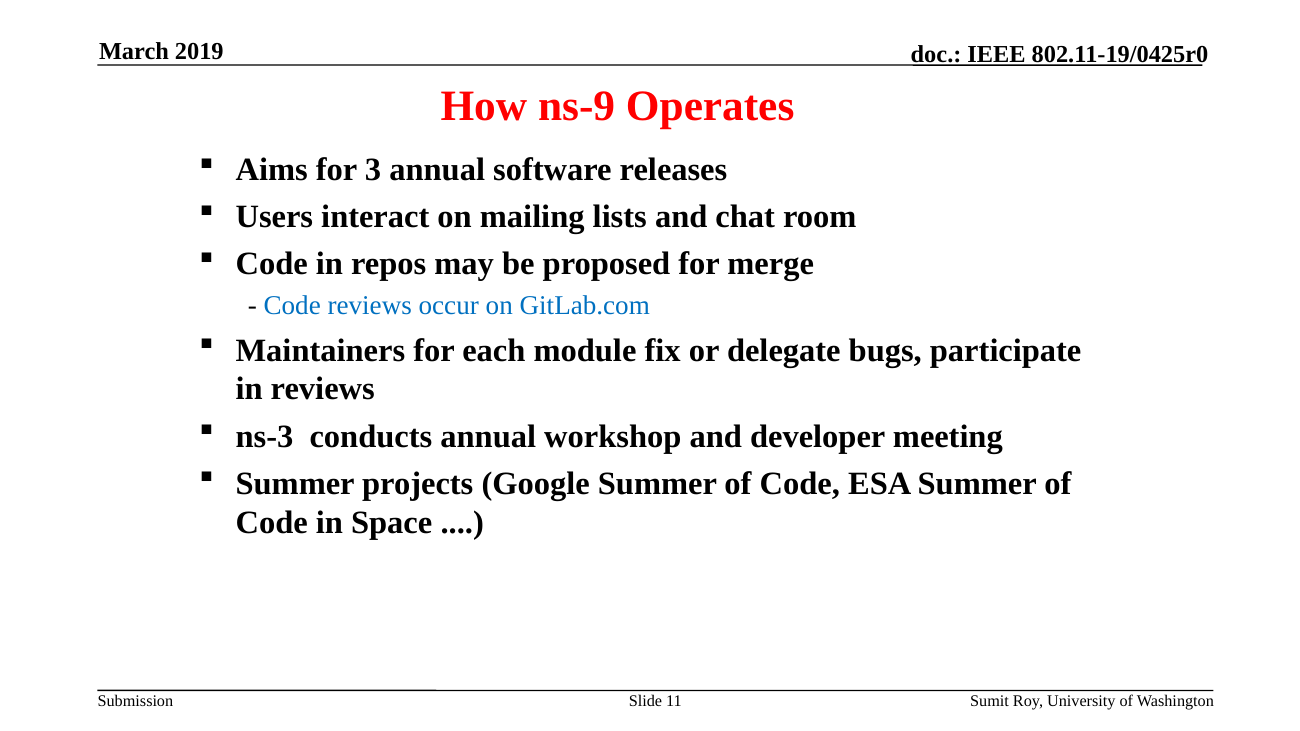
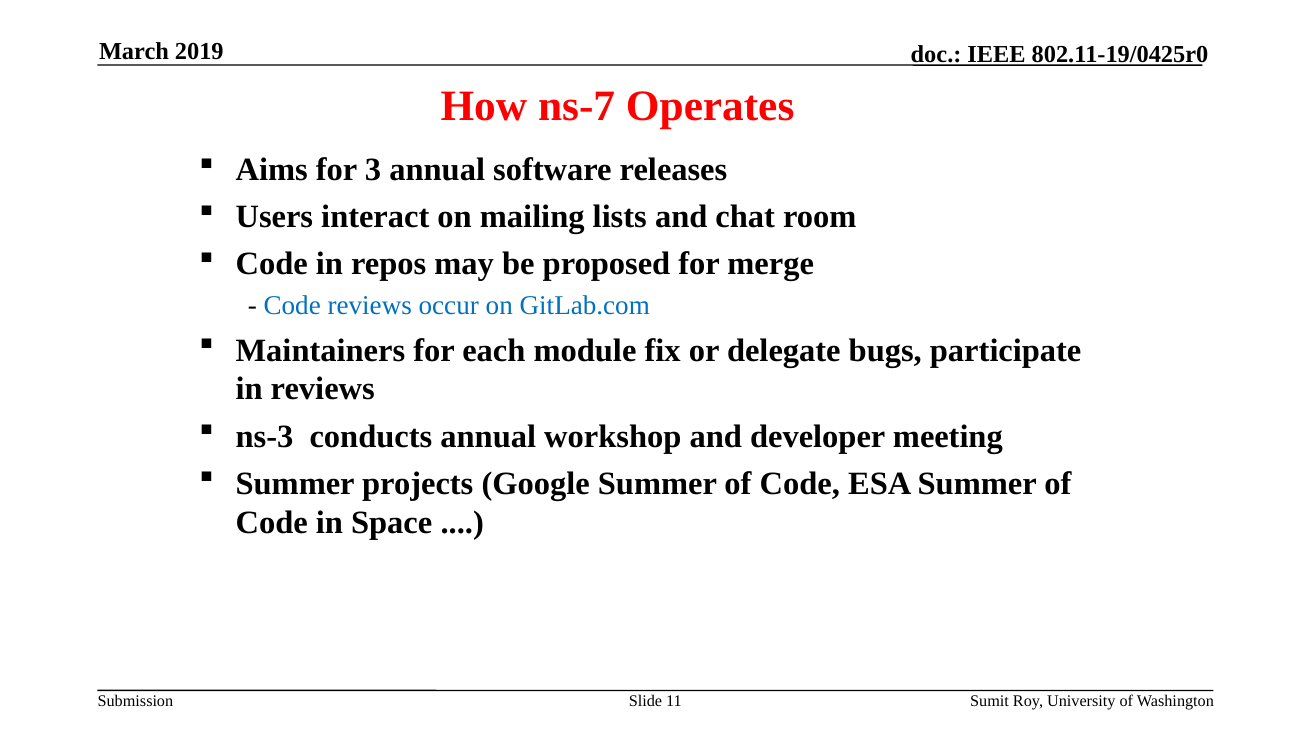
ns-9: ns-9 -> ns-7 (577, 106)
